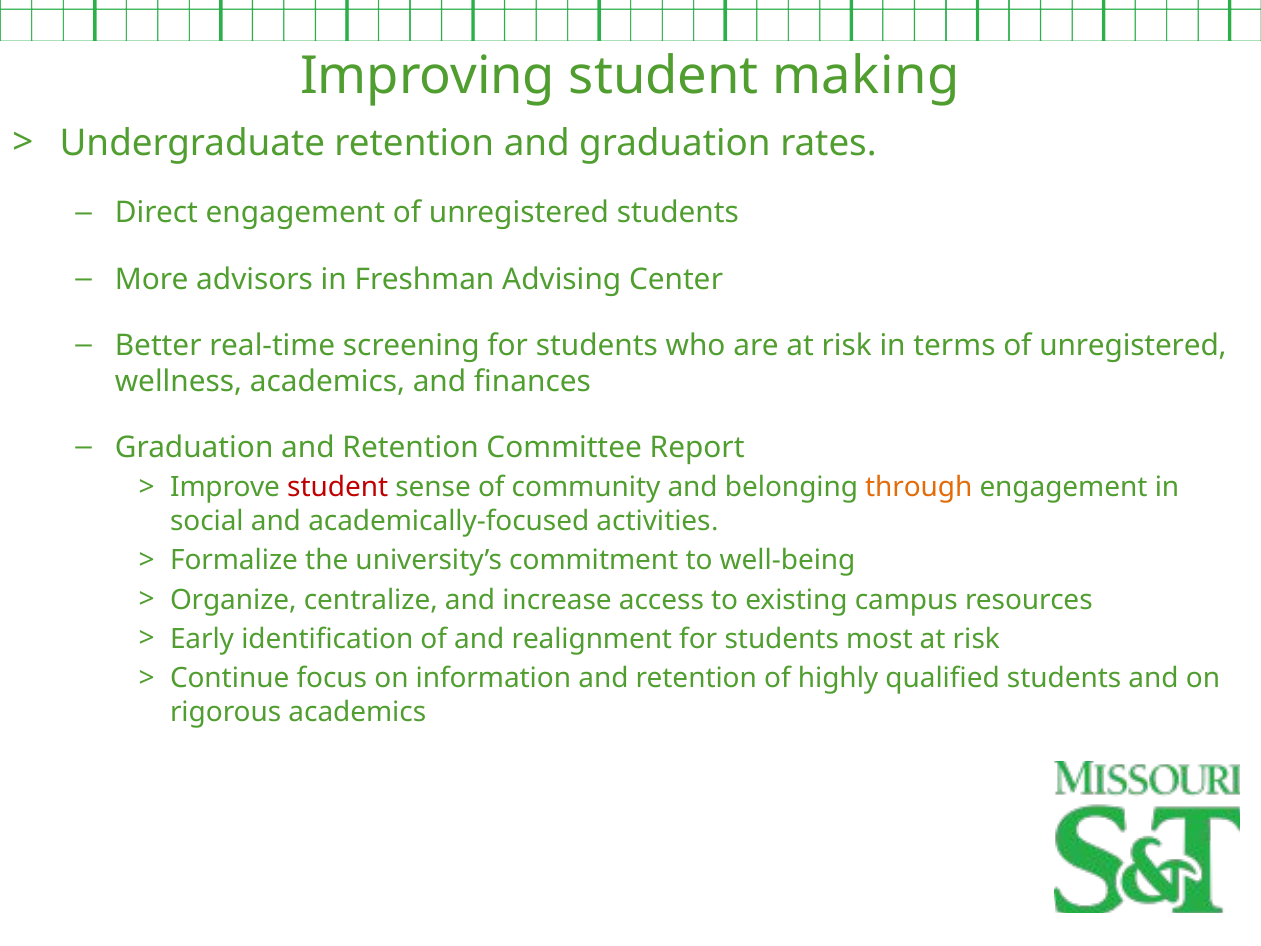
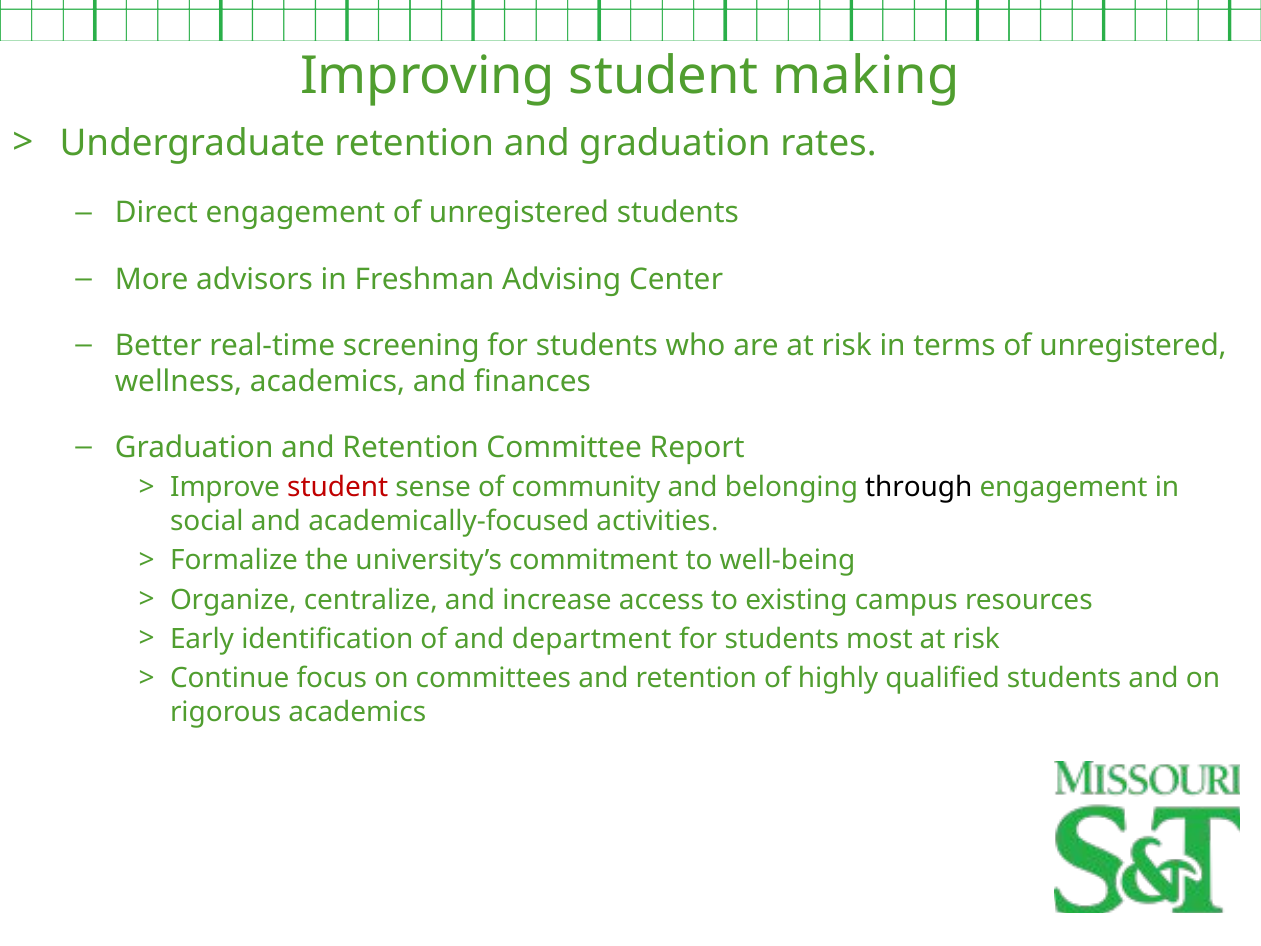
through colour: orange -> black (919, 488)
realignment: realignment -> department (592, 639)
information: information -> committees (493, 678)
